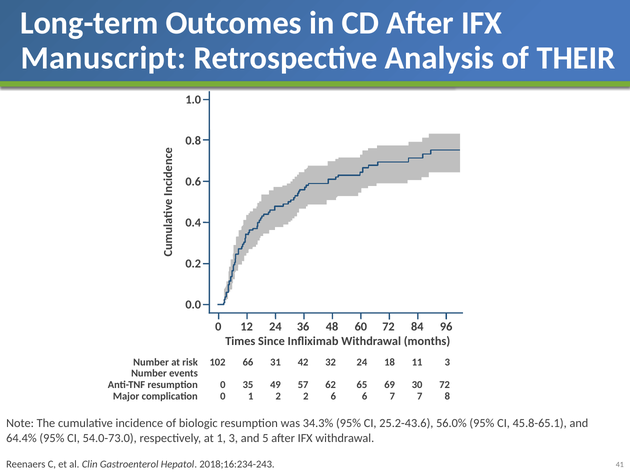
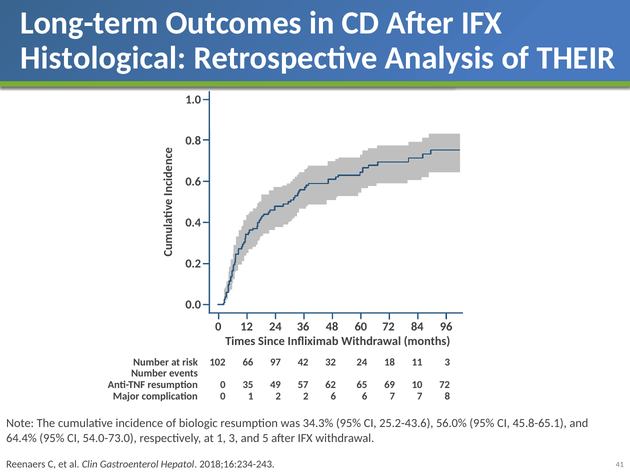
Manuscript: Manuscript -> Histological (103, 58)
31: 31 -> 97 (276, 362)
30: 30 -> 10 (417, 384)
